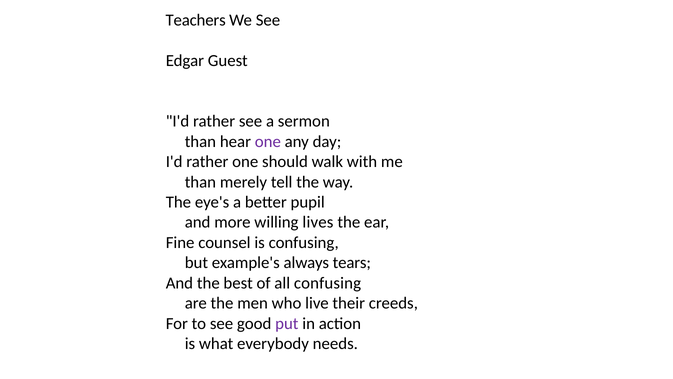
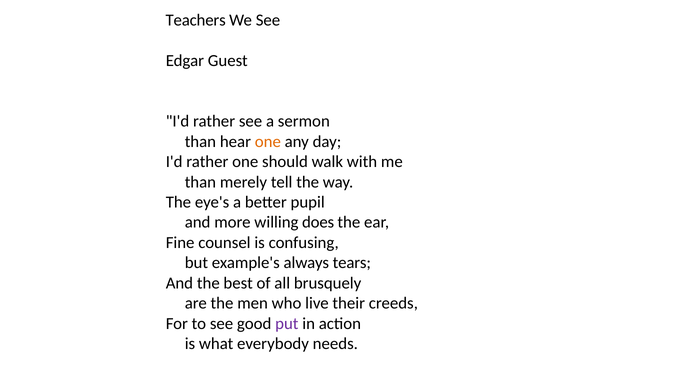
one colour: purple -> orange (268, 141)
lives: lives -> does (318, 222)
all confusing: confusing -> brusquely (328, 283)
